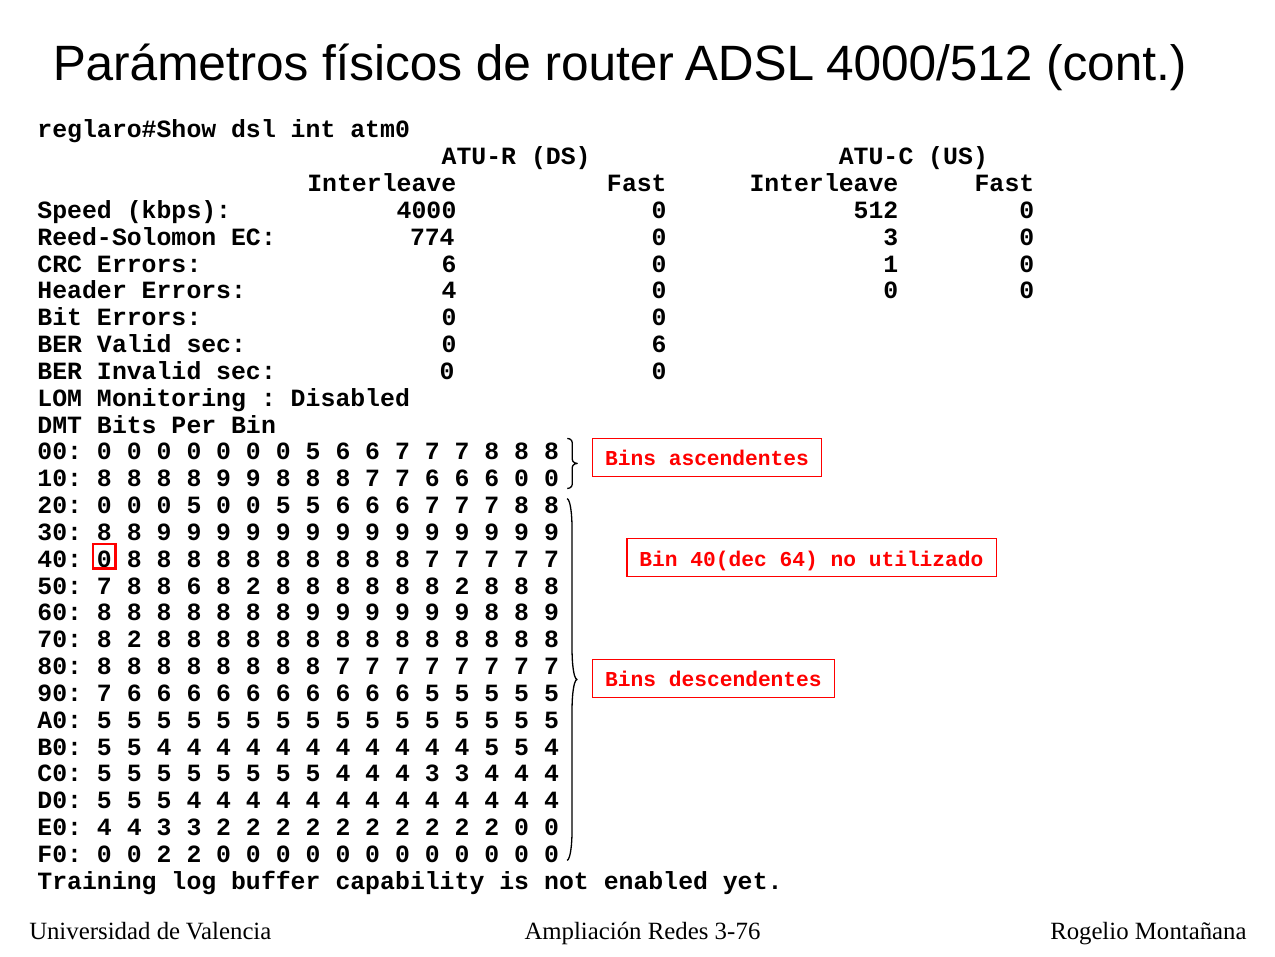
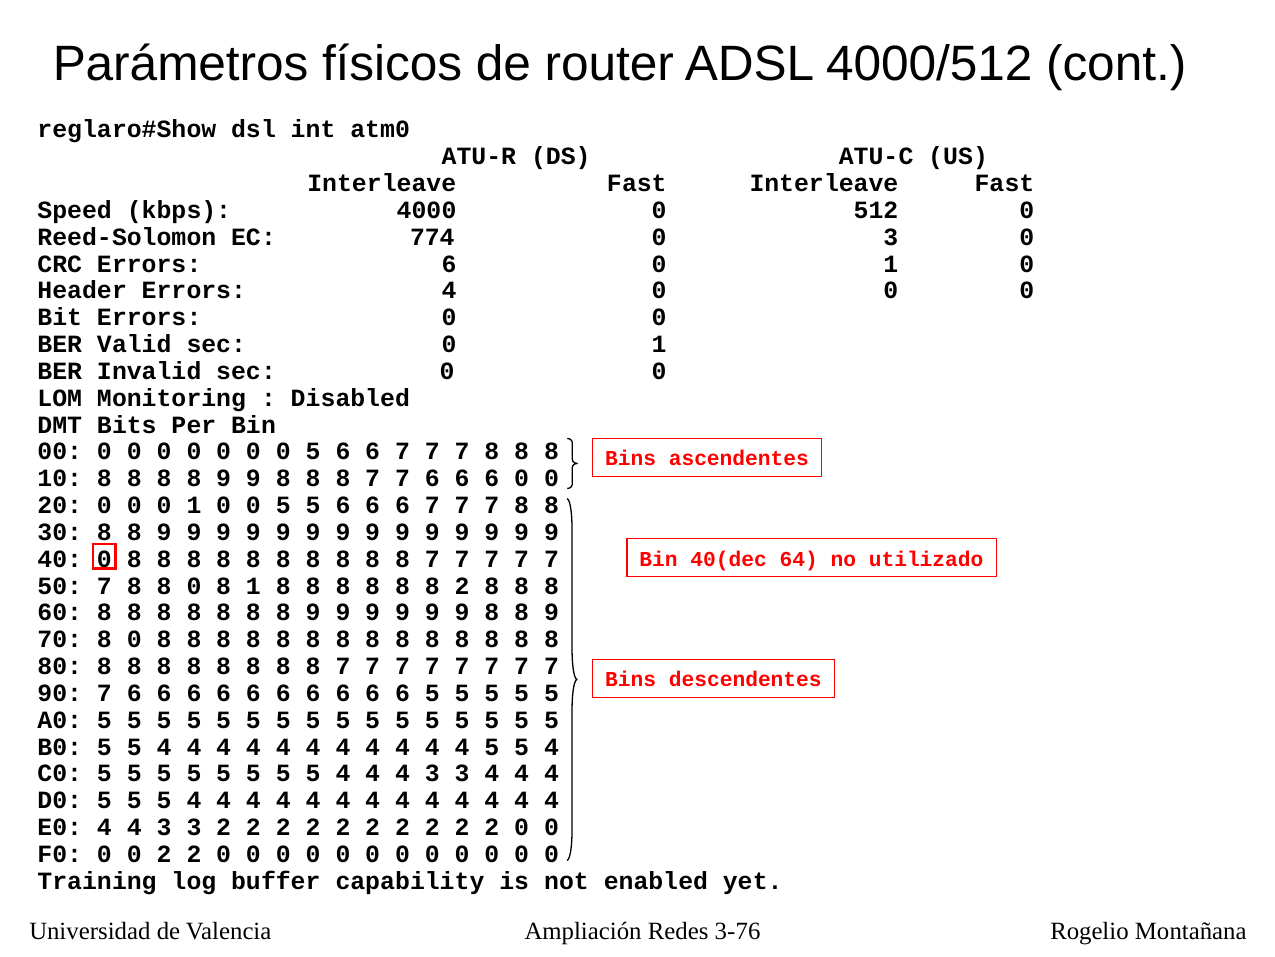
sec 0 6: 6 -> 1 (659, 344)
5: 5 -> 1 (194, 505)
8 8 6: 6 -> 0 (194, 585)
2: 2 -> 1 (253, 585)
70 8 2: 2 -> 0 (134, 639)
